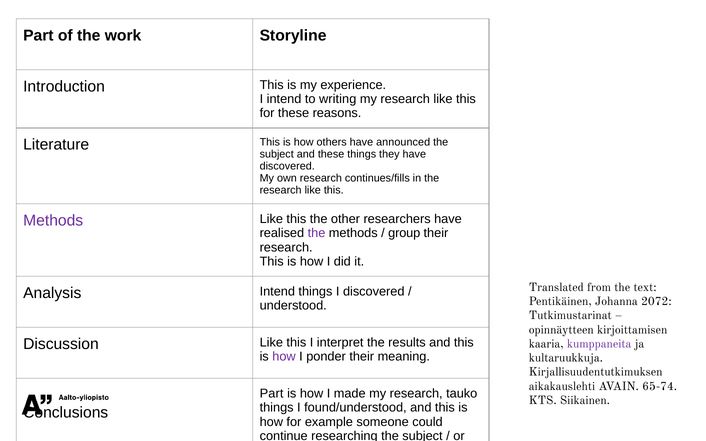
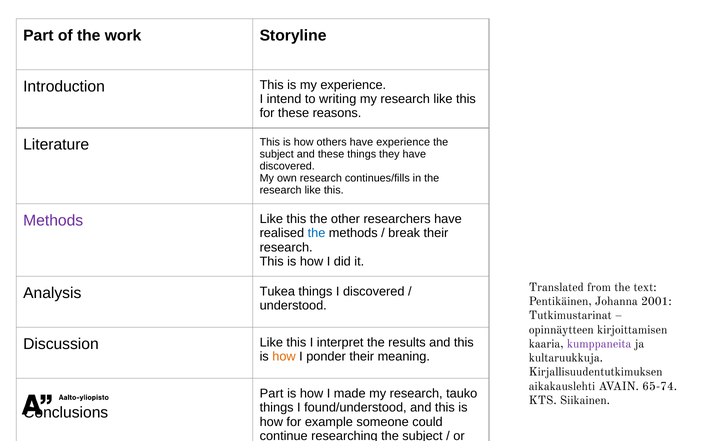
have announced: announced -> experience (403, 142)
the colour: purple -> blue (317, 233)
group: group -> break (404, 233)
Analysis Intend: Intend -> Tukea (277, 292)
2072: 2072 -> 2001 (656, 302)
how colour: purple -> orange (284, 357)
